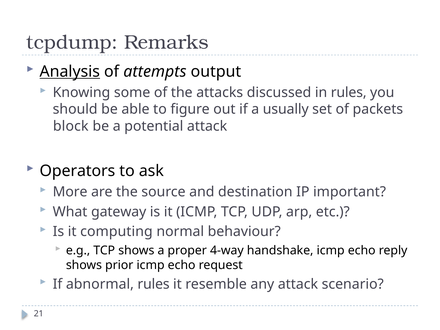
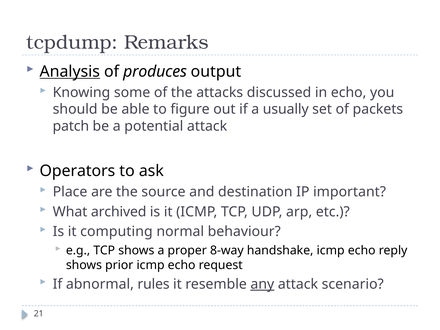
attempts: attempts -> produces (155, 72)
in rules: rules -> echo (349, 92)
block: block -> patch (71, 126)
More: More -> Place (70, 192)
gateway: gateway -> archived (119, 212)
4-way: 4-way -> 8-way (227, 250)
any underline: none -> present (262, 284)
